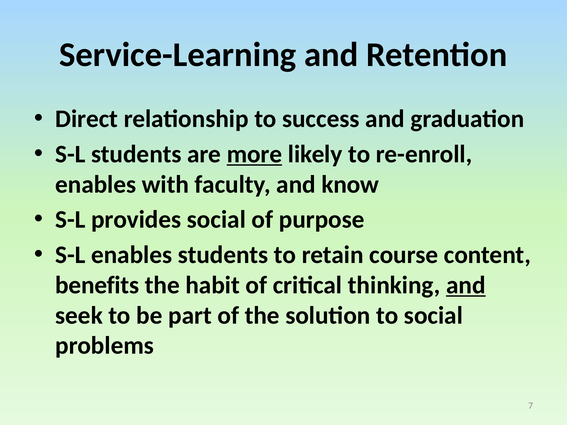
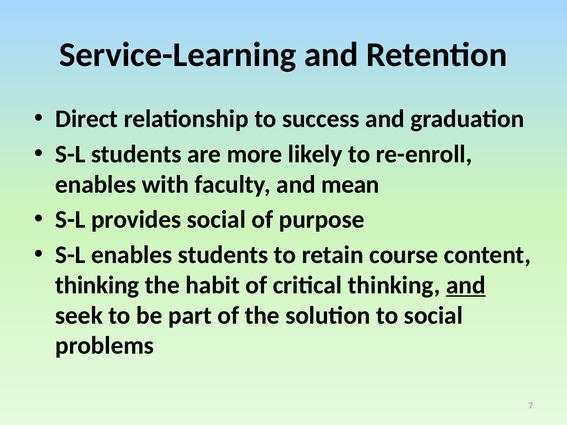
more underline: present -> none (254, 154)
know: know -> mean (350, 184)
benefits: benefits -> thinking (97, 285)
